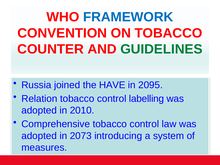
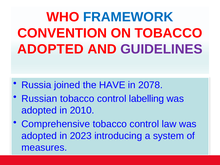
COUNTER: COUNTER -> ADOPTED (50, 49)
GUIDELINES colour: green -> purple (161, 49)
2095: 2095 -> 2078 (151, 85)
Relation: Relation -> Russian (39, 99)
2073: 2073 -> 2023 (81, 136)
